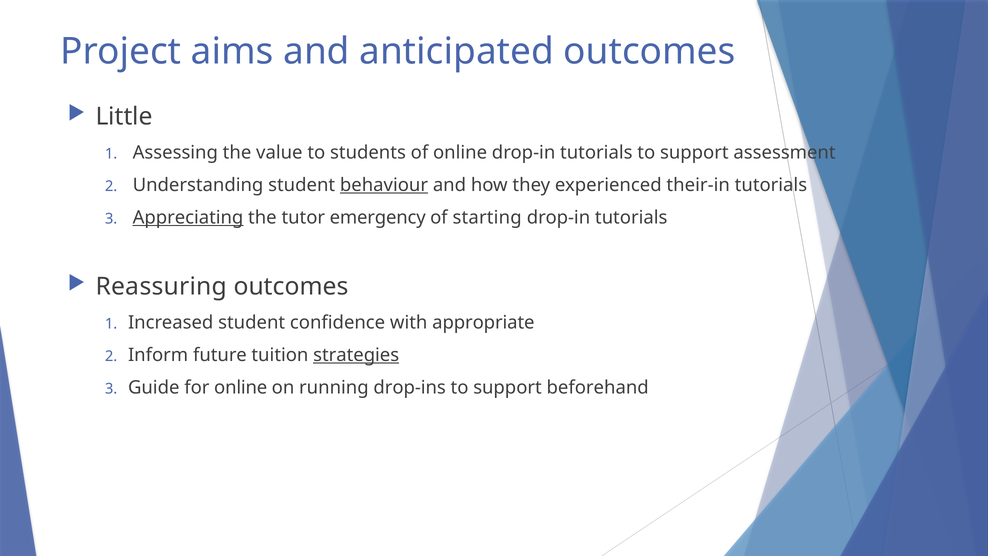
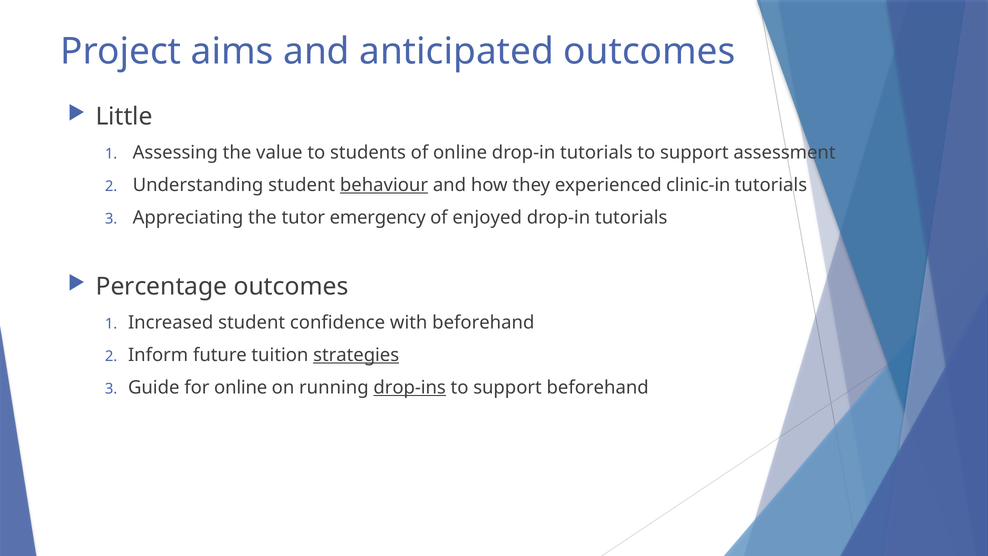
their-in: their-in -> clinic-in (698, 185)
Appreciating underline: present -> none (188, 217)
starting: starting -> enjoyed (487, 217)
Reassuring: Reassuring -> Percentage (161, 287)
with appropriate: appropriate -> beforehand (483, 322)
drop-ins underline: none -> present (410, 388)
